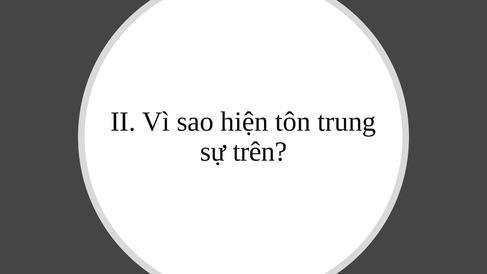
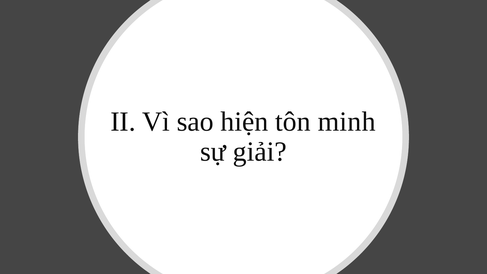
trung: trung -> minh (347, 122)
trên: trên -> giải (260, 152)
